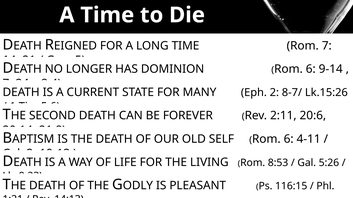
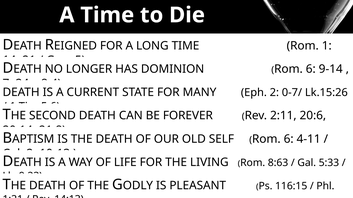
Rom 7: 7 -> 1 (327, 46)
8-7/: 8-7/ -> 0-7/ (292, 93)
8:53: 8:53 -> 8:63 (278, 163)
5:26: 5:26 -> 5:33 (329, 163)
